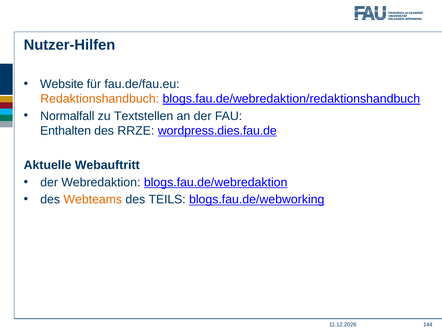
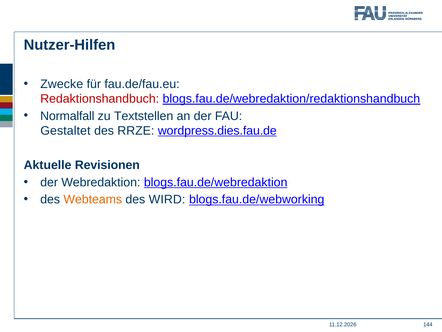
Website: Website -> Zwecke (62, 84)
Redaktionshandbuch colour: orange -> red (100, 99)
Enthalten: Enthalten -> Gestaltet (65, 131)
Webauftritt: Webauftritt -> Revisionen (107, 165)
TEILS: TEILS -> WIRD (167, 199)
